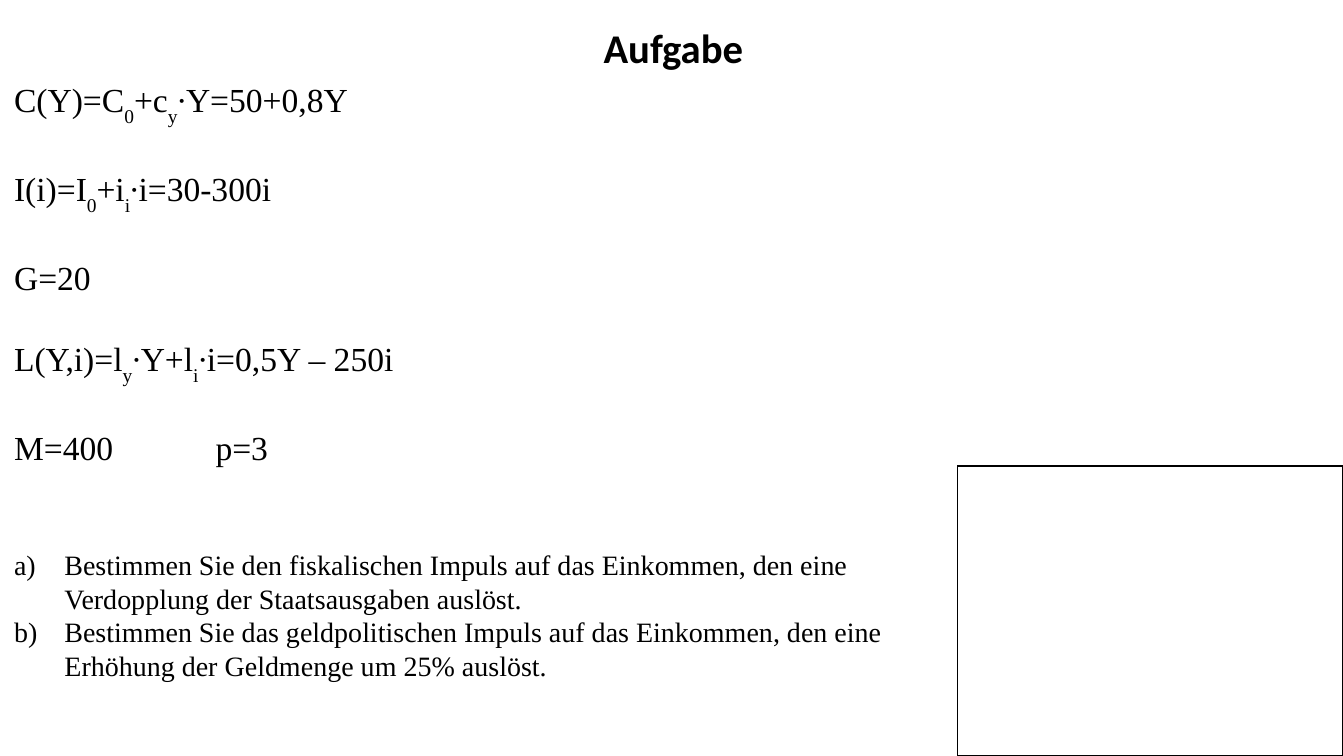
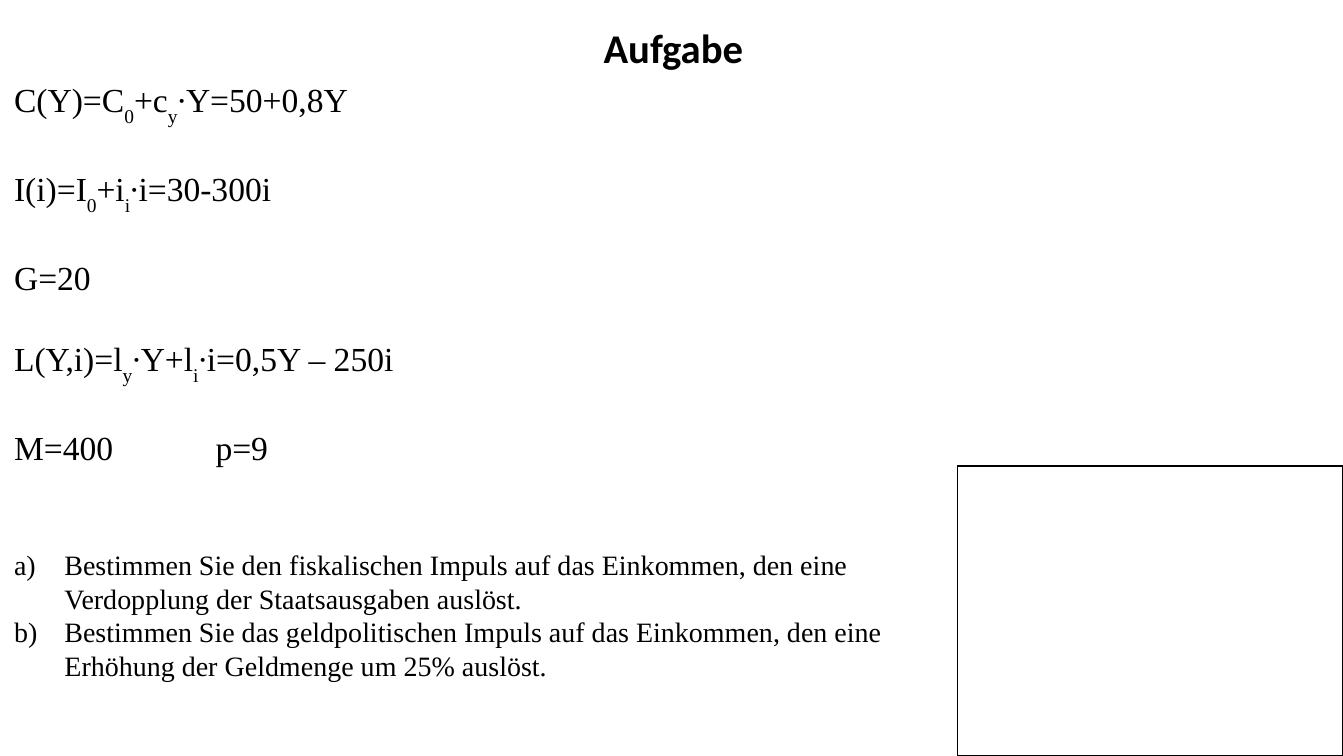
p=3: p=3 -> p=9 (242, 449)
